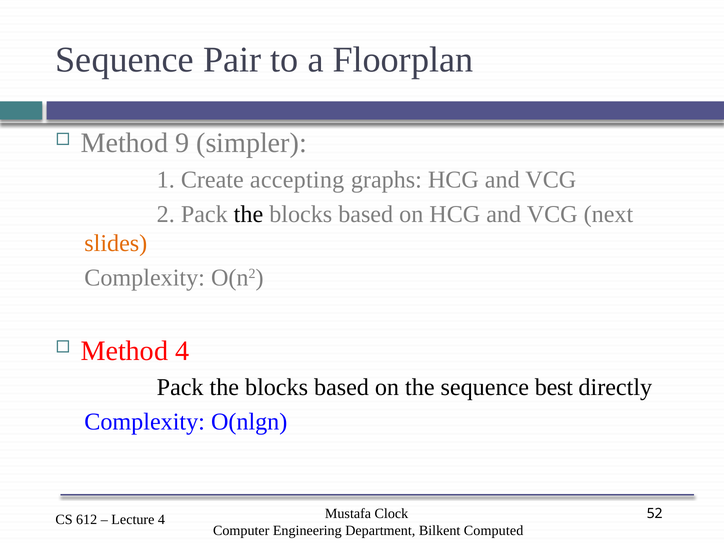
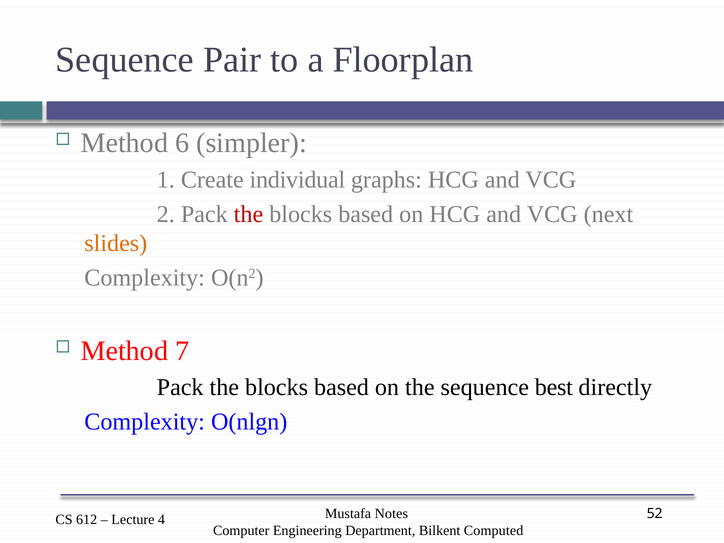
9: 9 -> 6 (182, 143)
accepting: accepting -> individual (297, 180)
the colour: black -> red (248, 214)
Method 4: 4 -> 7 (182, 351)
Clock: Clock -> Notes (391, 514)
